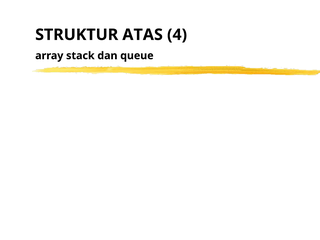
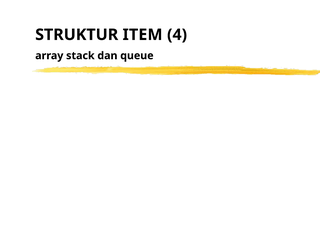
ATAS: ATAS -> ITEM (143, 35)
